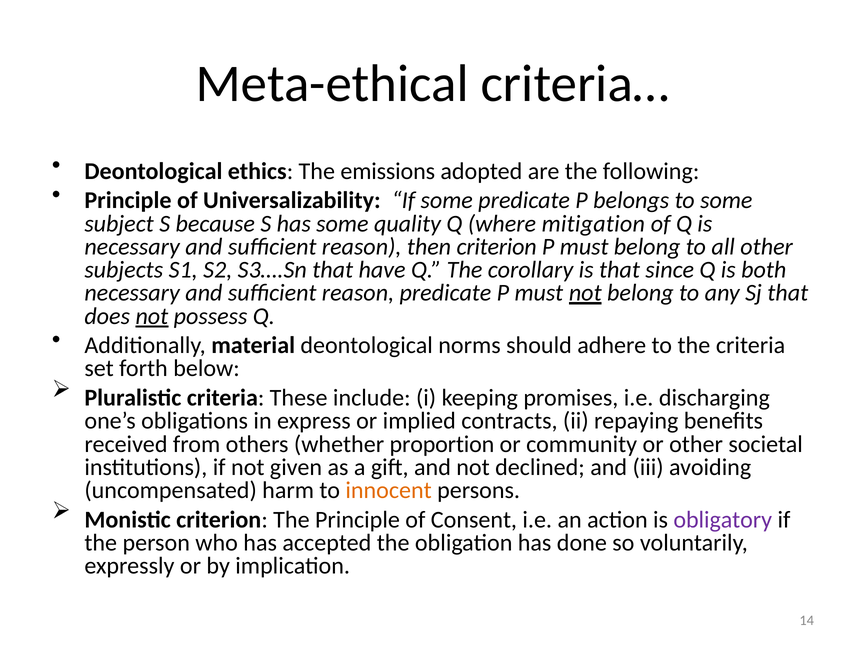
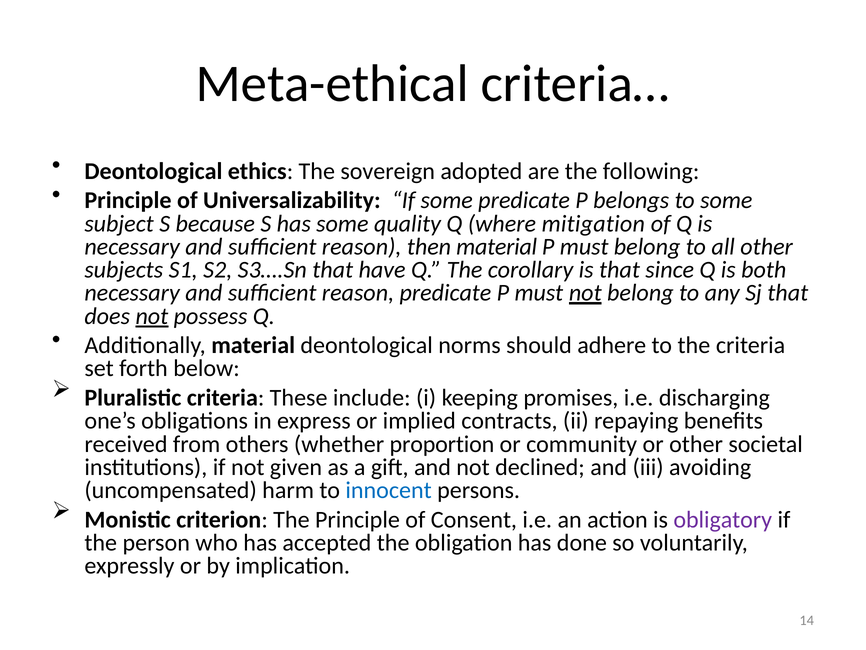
emissions: emissions -> sovereign (388, 171)
then criterion: criterion -> material (497, 247)
innocent colour: orange -> blue (389, 490)
